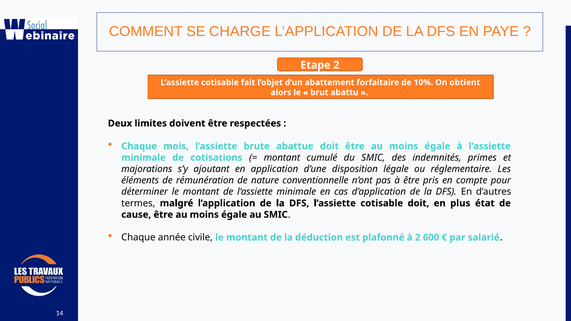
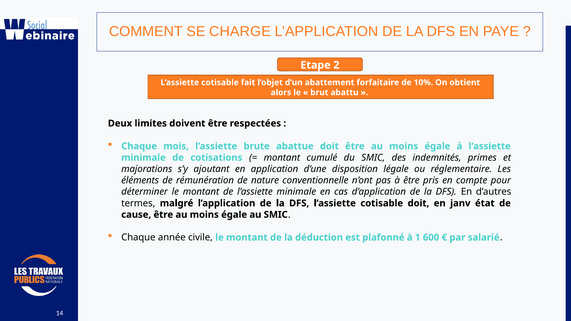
plus: plus -> janv (460, 203)
à 2: 2 -> 1 (418, 238)
